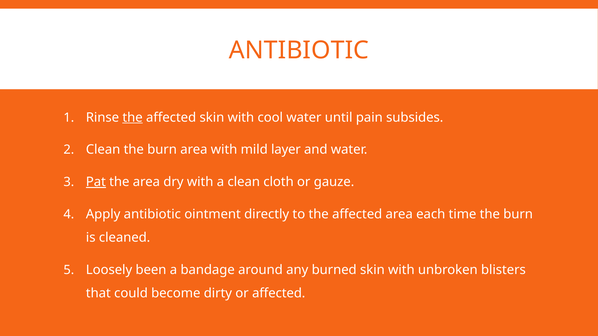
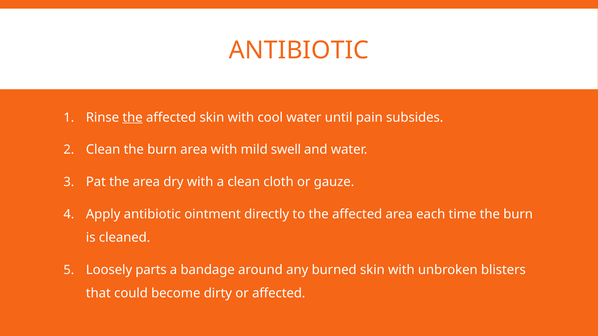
layer: layer -> swell (286, 150)
Pat underline: present -> none (96, 182)
been: been -> parts (151, 270)
